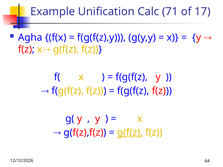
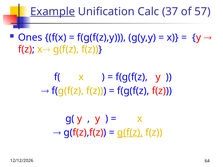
Example underline: none -> present (53, 12)
71: 71 -> 37 (170, 12)
17: 17 -> 57 (203, 12)
Agha: Agha -> Ones (30, 37)
